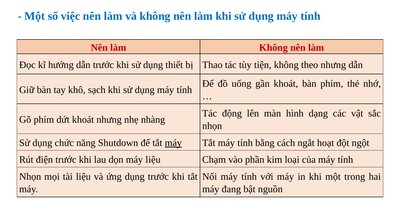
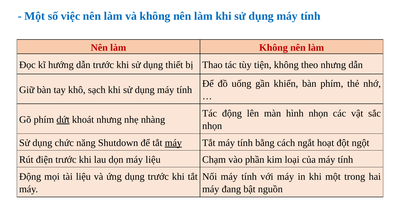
gần khoát: khoát -> khiển (286, 84)
hình dạng: dạng -> nhọn (318, 114)
dứt underline: none -> present (63, 120)
Nhọn: Nhọn -> Động (30, 177)
